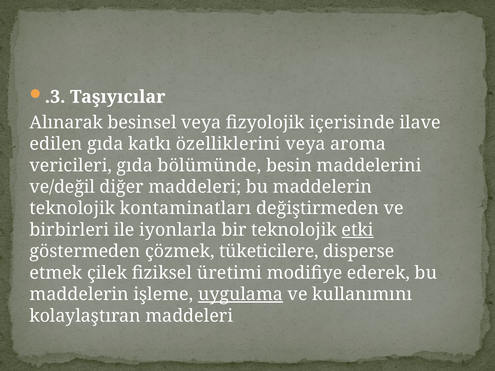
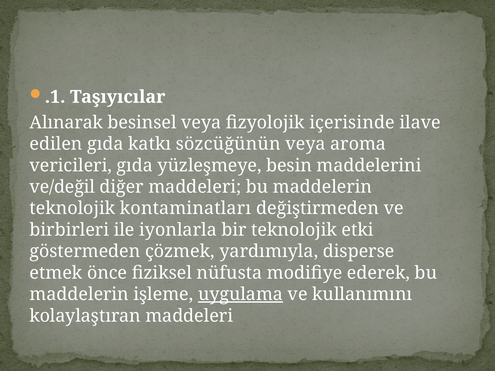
.3: .3 -> .1 (55, 97)
özelliklerini: özelliklerini -> sözcüğünün (228, 144)
bölümünde: bölümünde -> yüzleşmeye (210, 166)
etki underline: present -> none (358, 230)
tüketicilere: tüketicilere -> yardımıyla (269, 252)
çilek: çilek -> önce (107, 273)
üretimi: üretimi -> nüfusta (229, 273)
